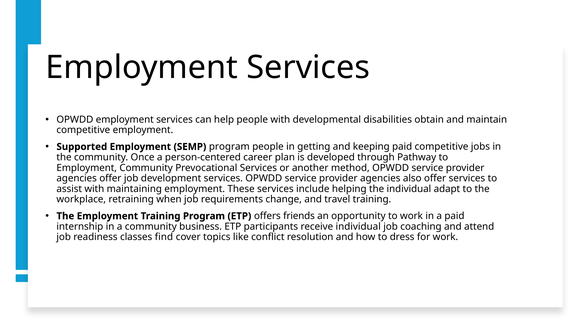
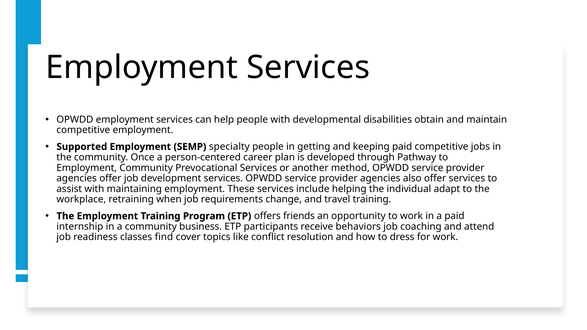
SEMP program: program -> specialty (229, 147)
receive individual: individual -> behaviors (358, 227)
